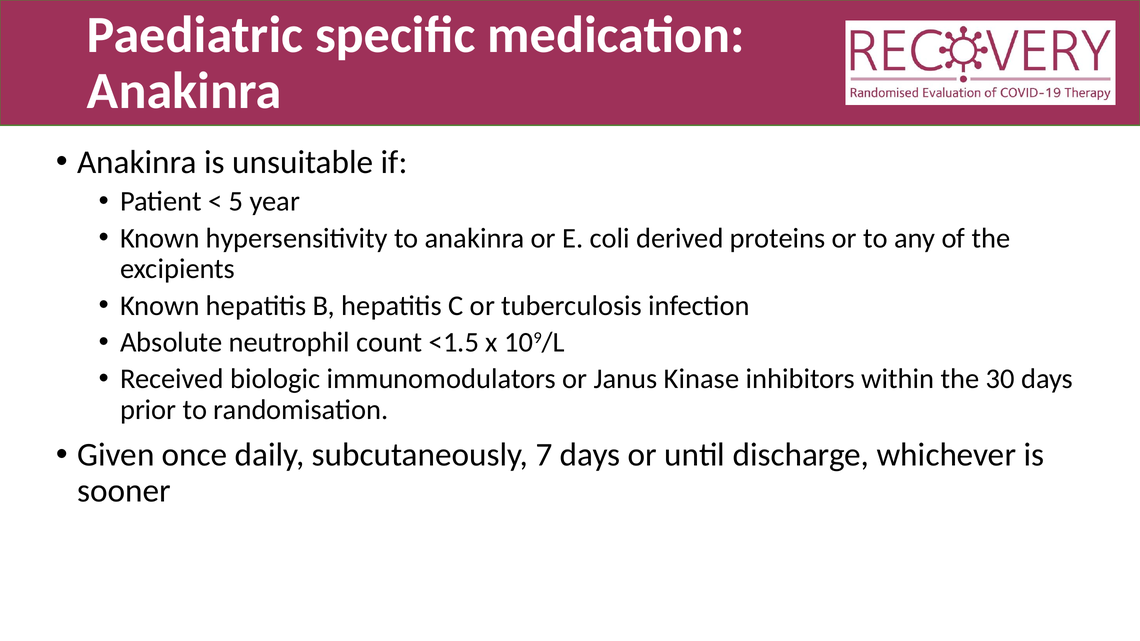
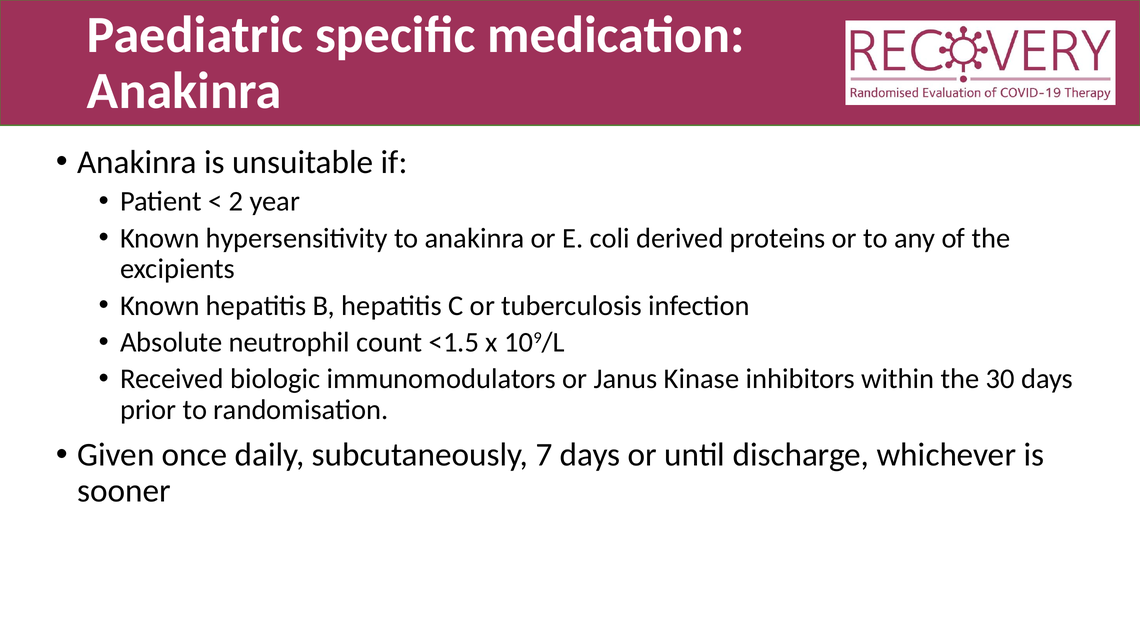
5: 5 -> 2 (236, 202)
